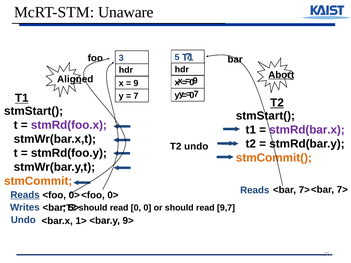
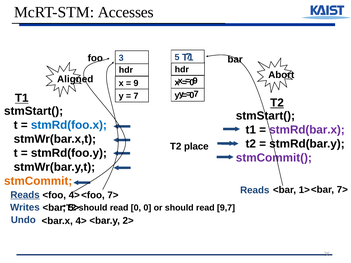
Unaware: Unaware -> Accesses (126, 12)
Abort underline: present -> none (281, 75)
stmRd(foo.x colour: purple -> blue (69, 125)
T2 undo: undo -> place (196, 146)
stmCommit( colour: orange -> purple (274, 158)
Reads <bar 7>: 7> -> 1> (304, 190)
0>: 0> -> 4> (74, 195)
0>: 0> -> 7> (113, 195)
<bar.x 1>: 1> -> 4> (81, 221)
9>: 9> -> 2> (128, 221)
